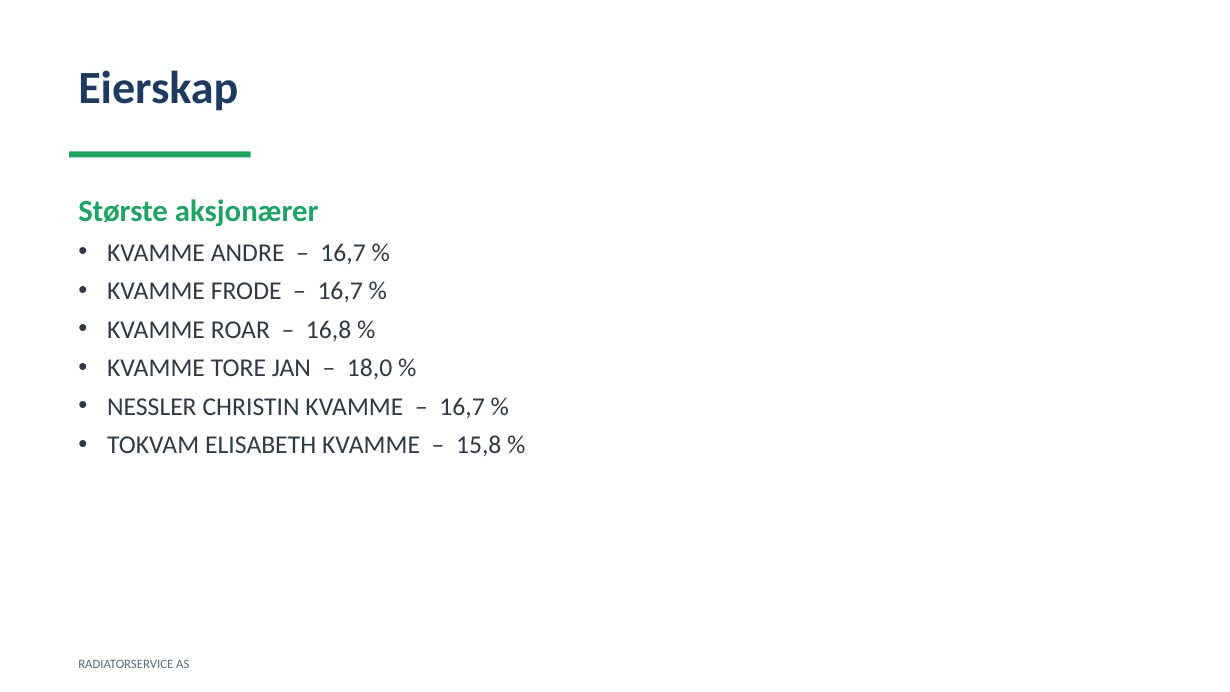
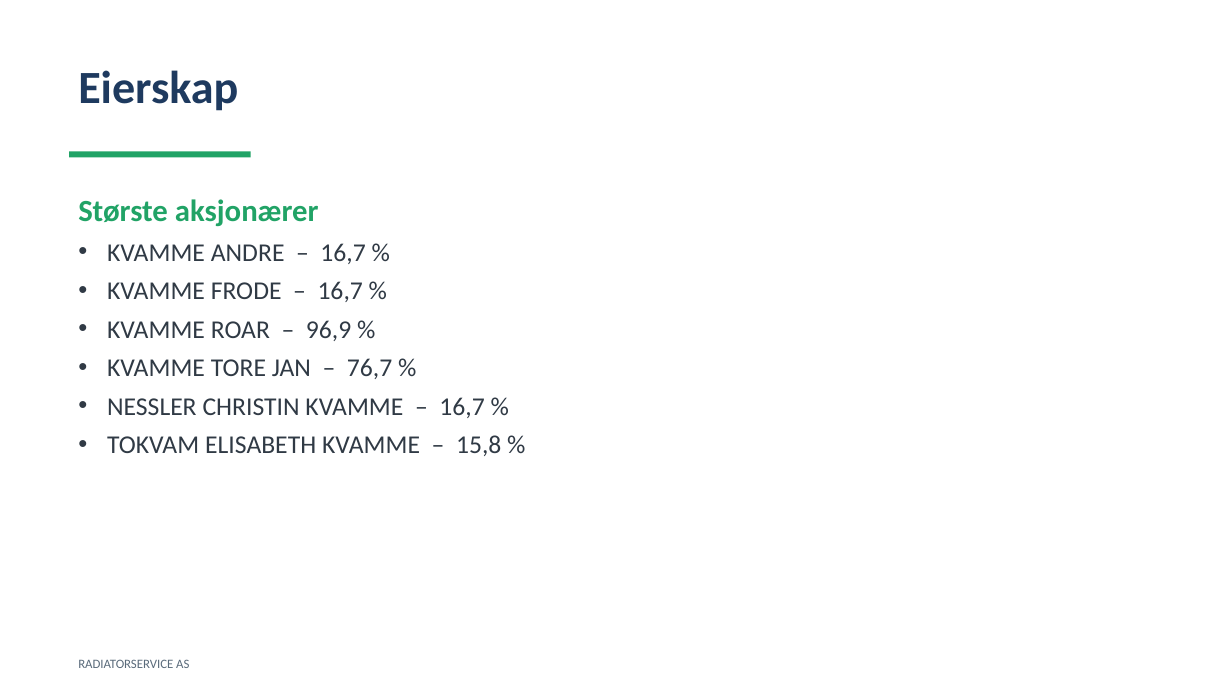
16,8: 16,8 -> 96,9 (329, 330)
18,0: 18,0 -> 76,7 (370, 368)
